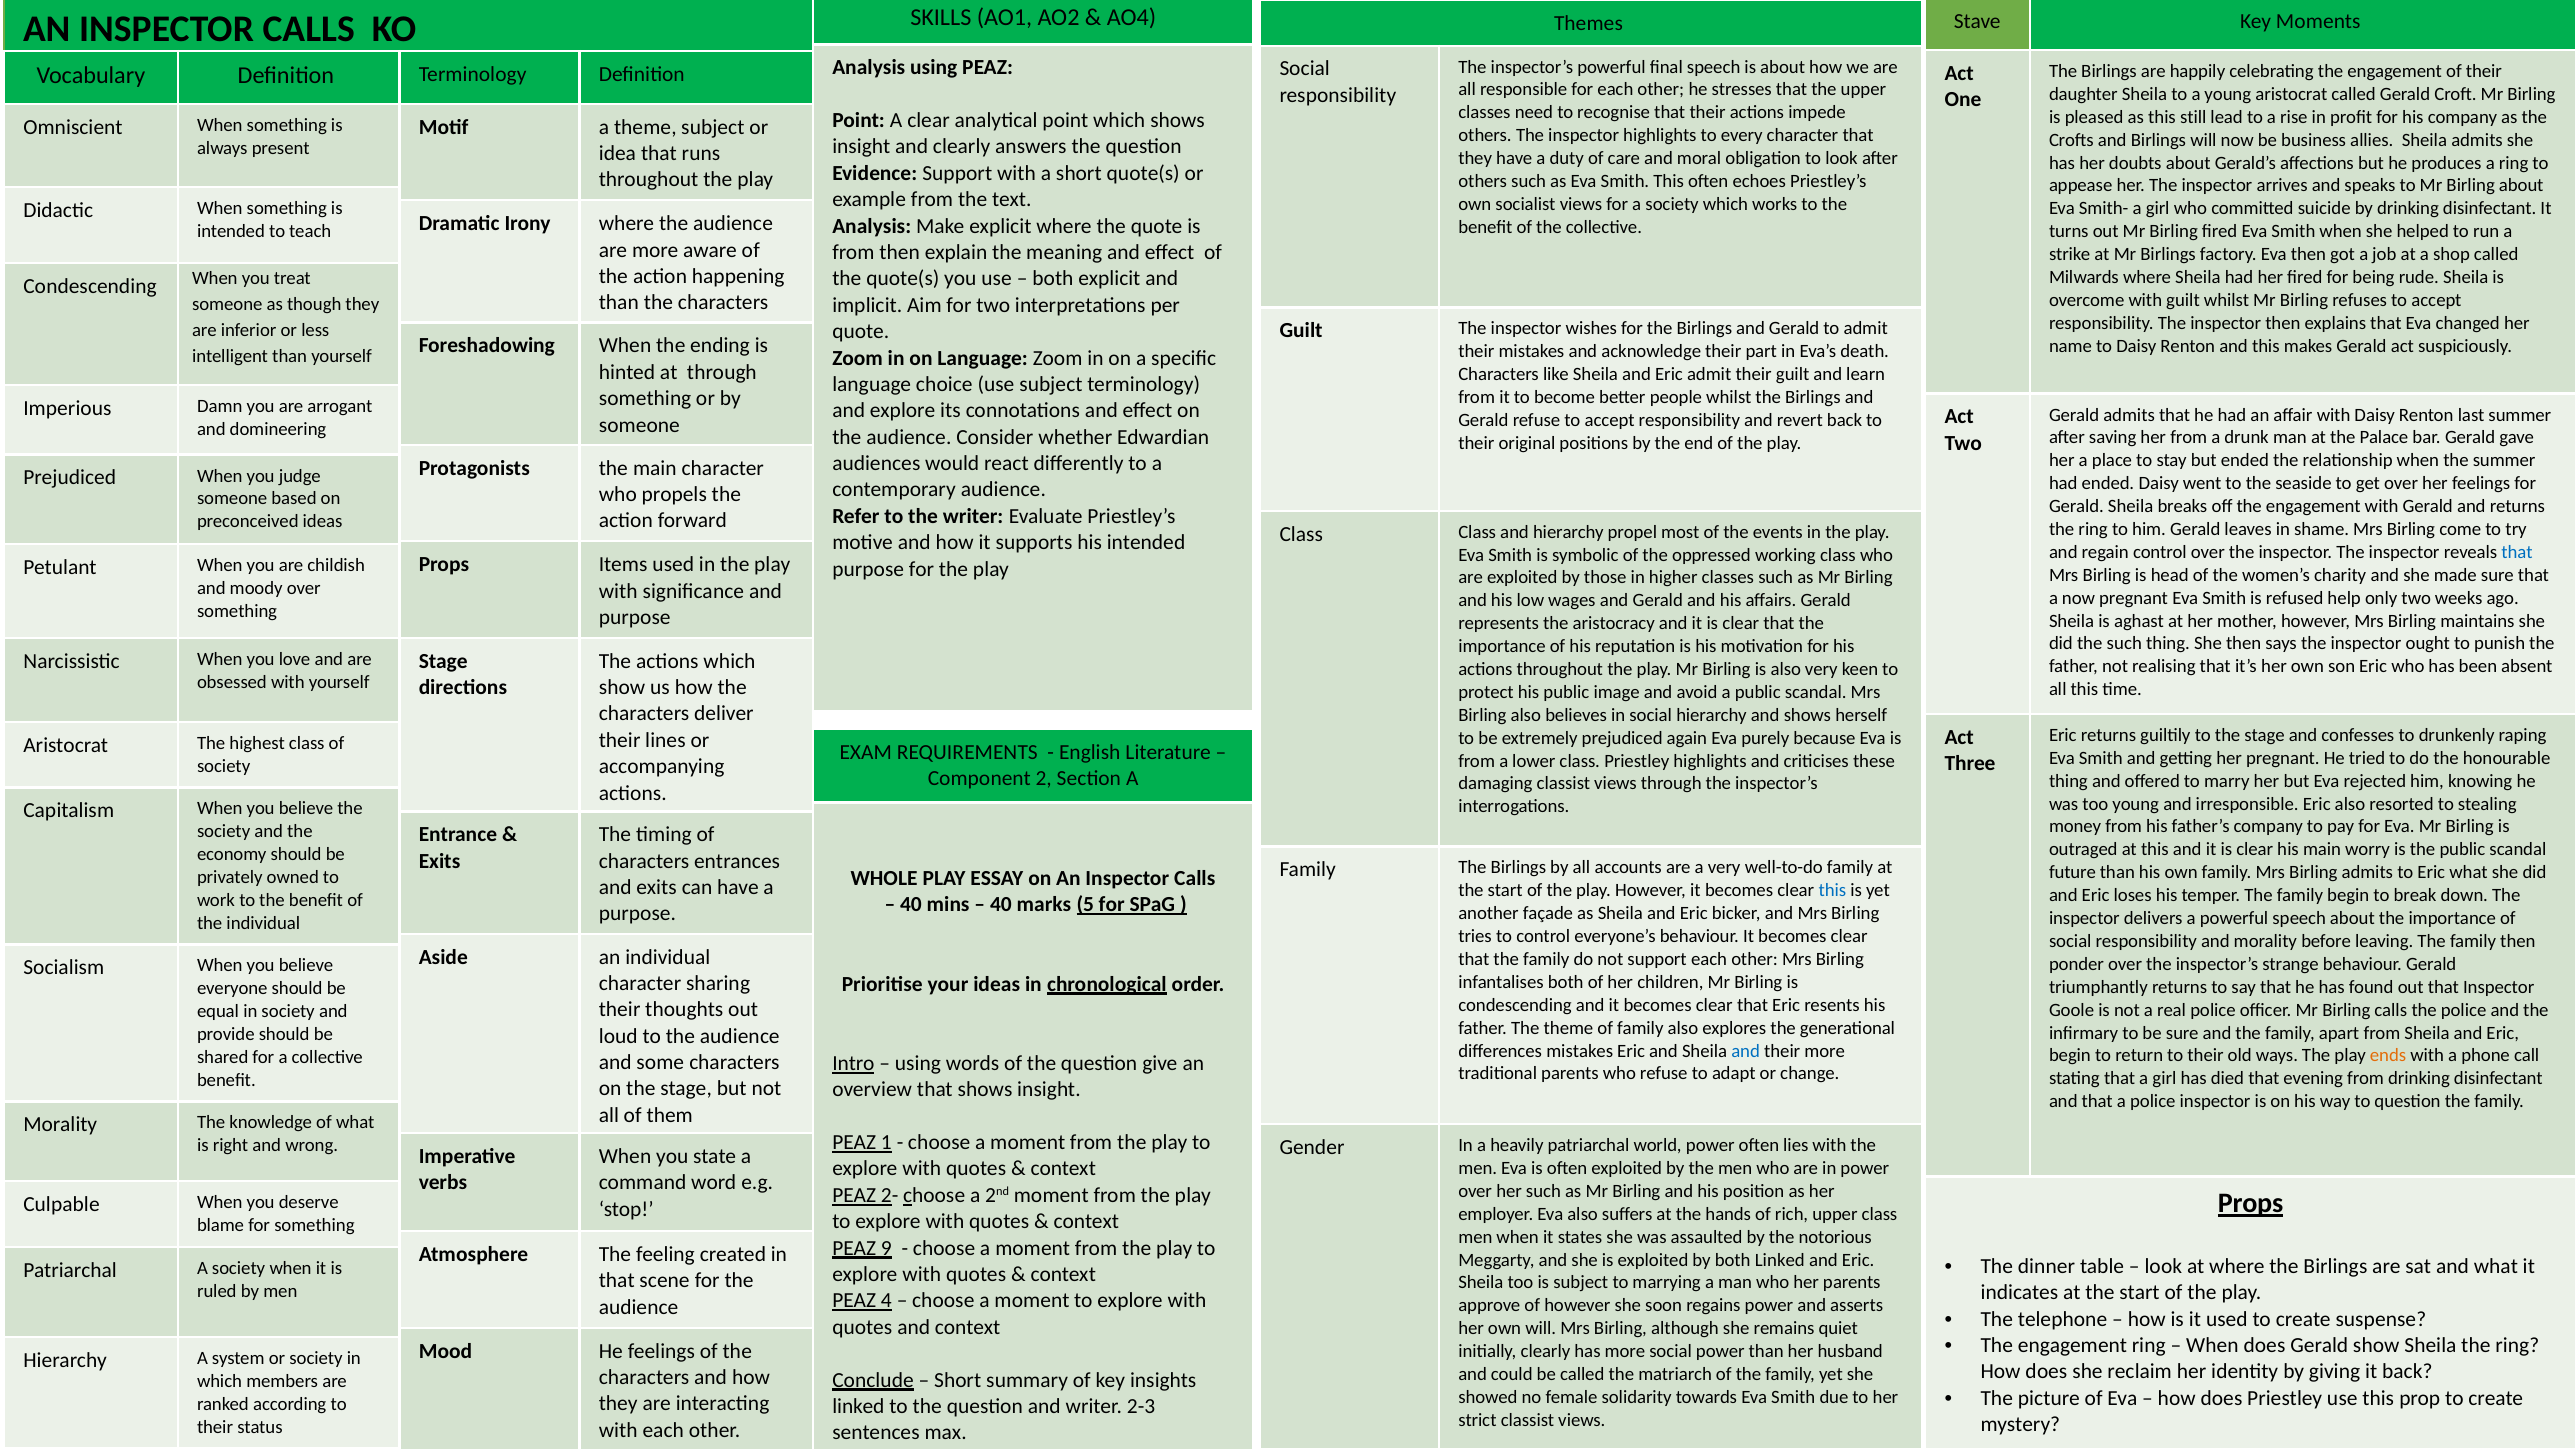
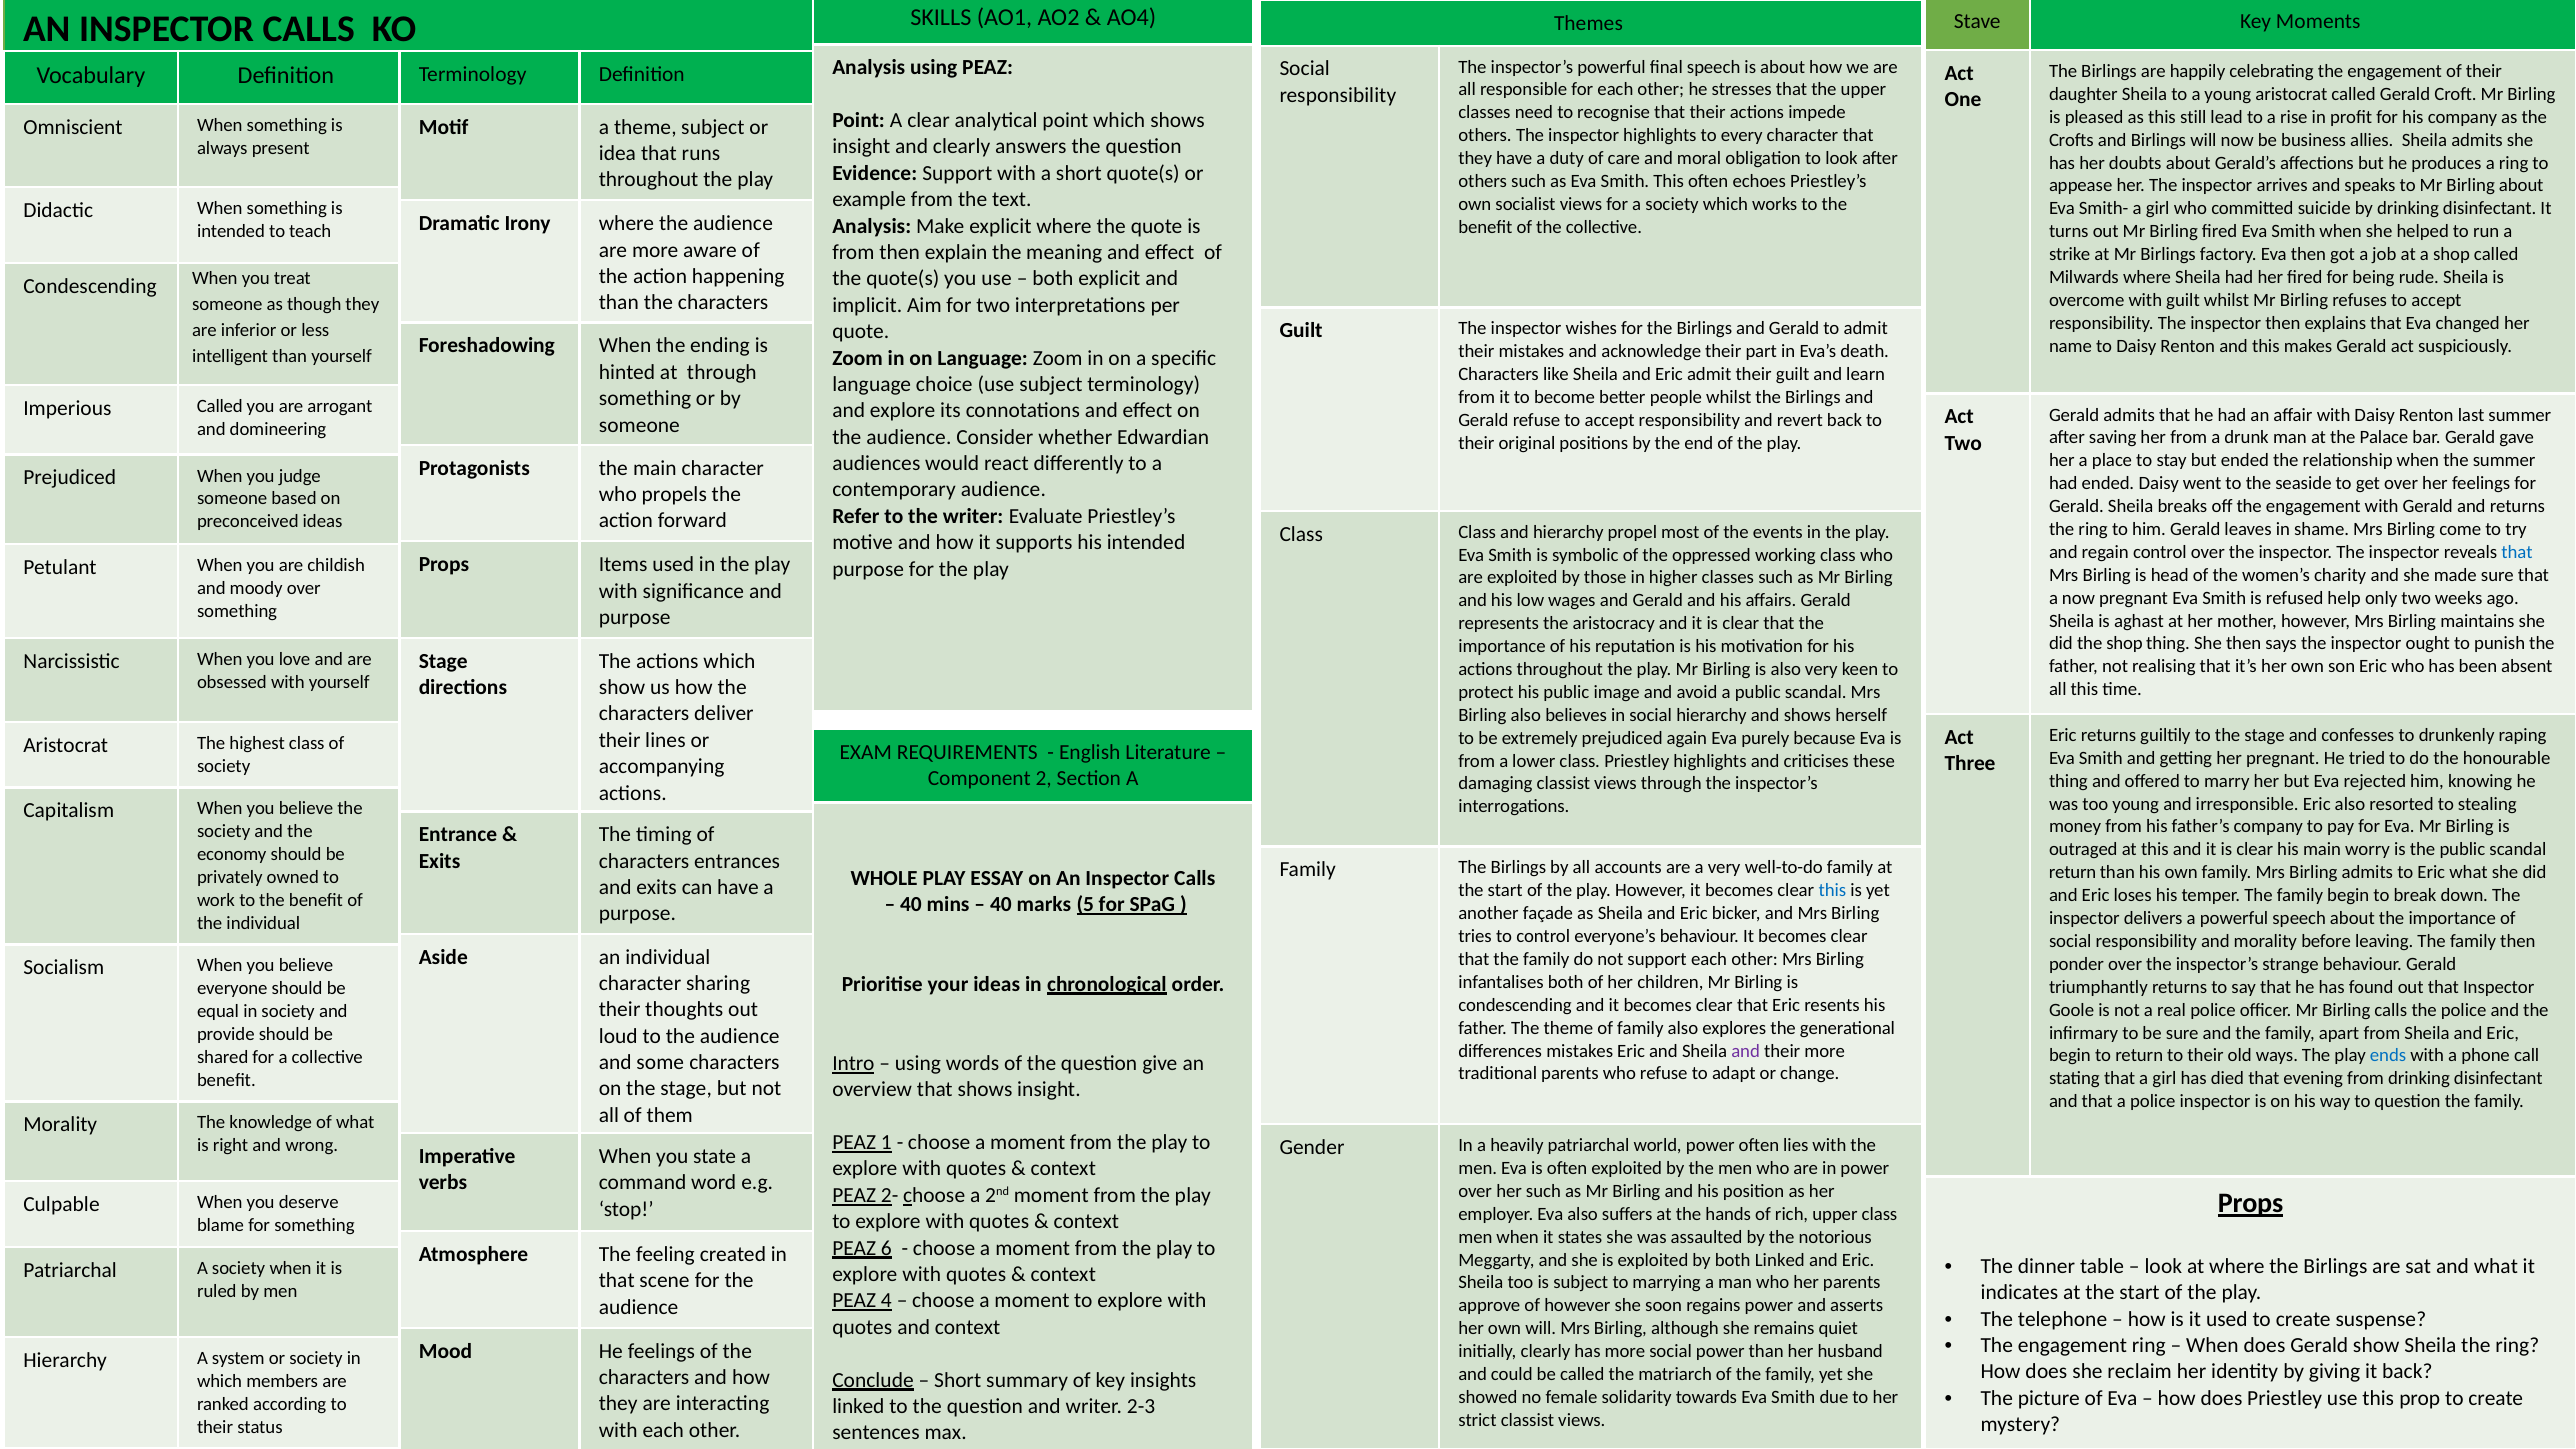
Imperious Damn: Damn -> Called (220, 406)
the such: such -> shop (2125, 644)
future: future -> return (2073, 873)
and colour: blue -> purple (1746, 1051)
ends colour: orange -> blue (2388, 1056)
9: 9 -> 6 (886, 1248)
